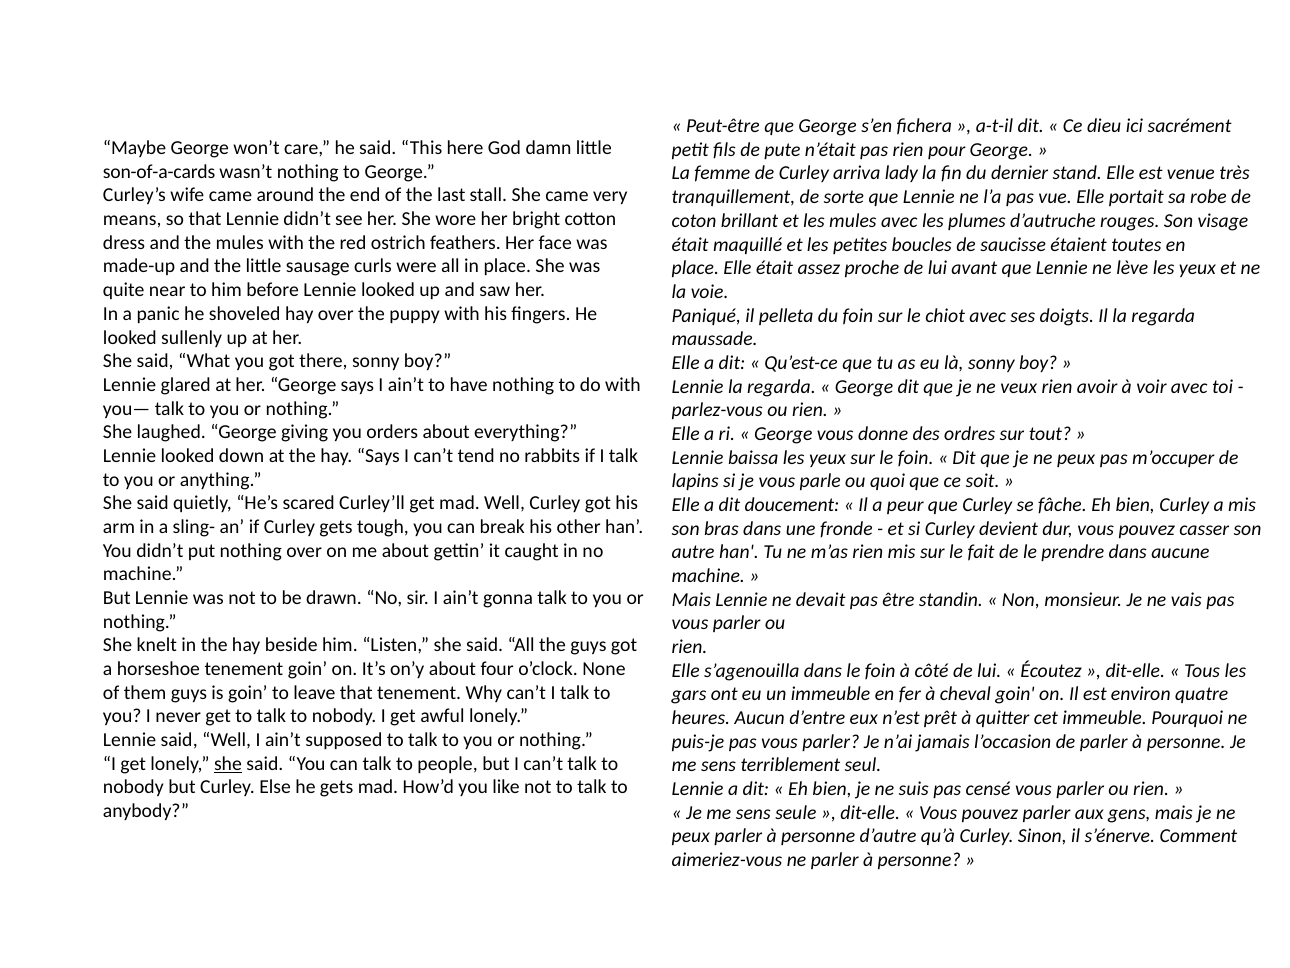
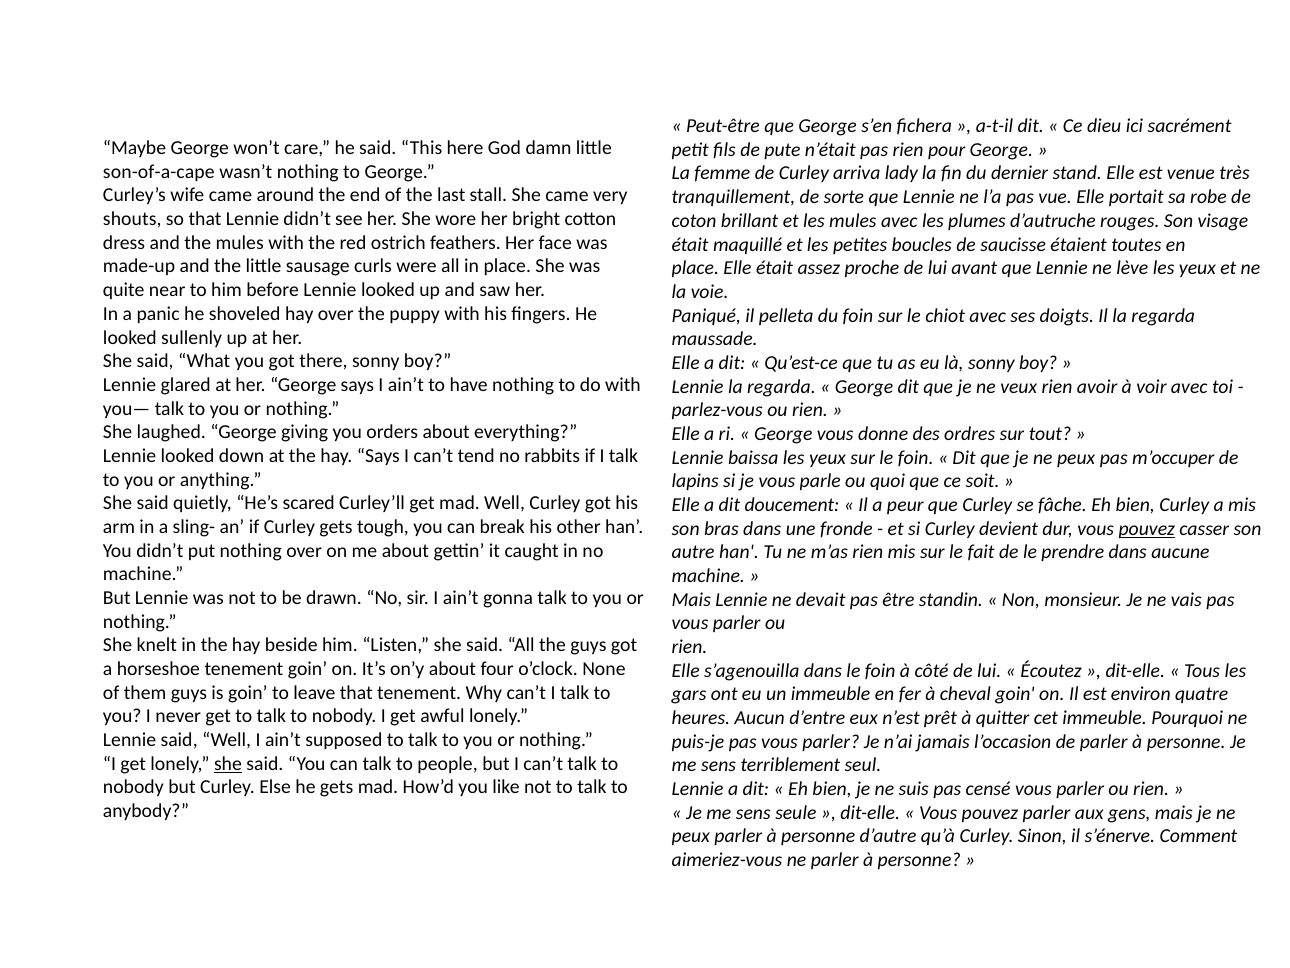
son-of-a-cards: son-of-a-cards -> son-of-a-cape (159, 172)
means: means -> shouts (132, 219)
pouvez underline: none -> present (1147, 528)
